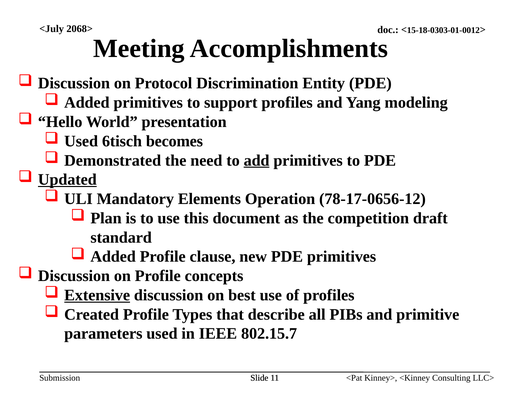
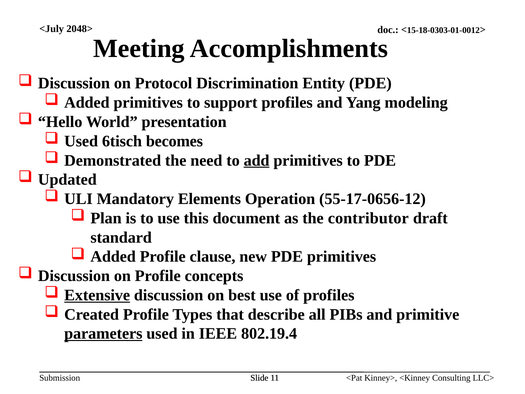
2068>: 2068> -> 2048> (80, 29)
Updated underline: present -> none (67, 180)
78-17-0656-12: 78-17-0656-12 -> 55-17-0656-12 (372, 199)
competition: competition -> contributor (368, 218)
parameters underline: none -> present (103, 333)
802.15.7: 802.15.7 -> 802.19.4 (269, 333)
